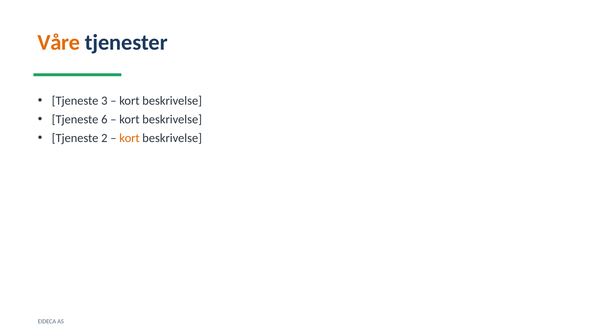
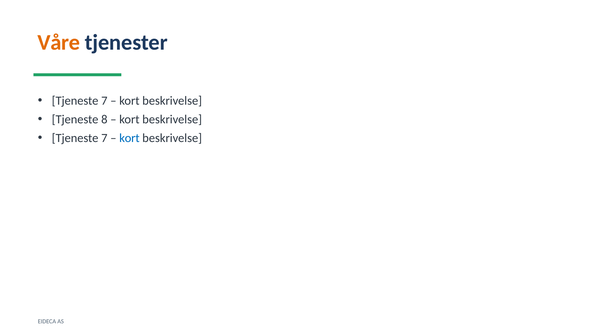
3: 3 -> 7 (104, 101)
6: 6 -> 8 (104, 119)
2: 2 -> 7 (104, 138)
kort colour: orange -> blue (129, 138)
